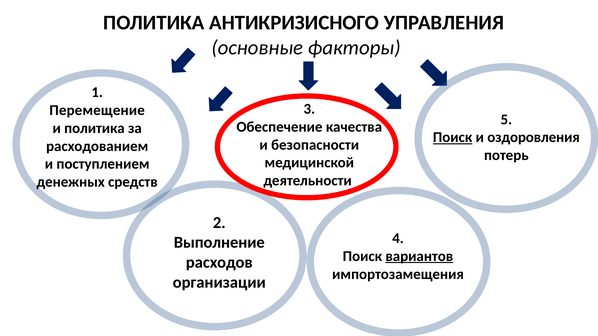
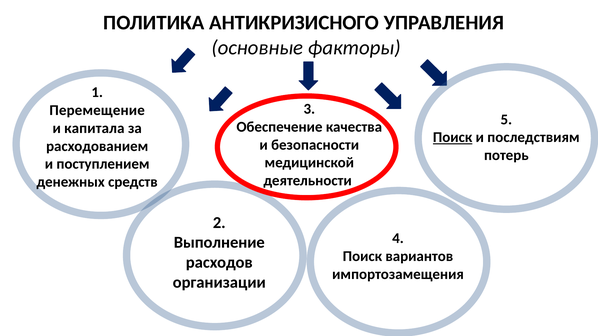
и политика: политика -> капитала (94, 128)
оздоровления: оздоровления -> последствиям (533, 138)
вариантов underline: present -> none (419, 256)
